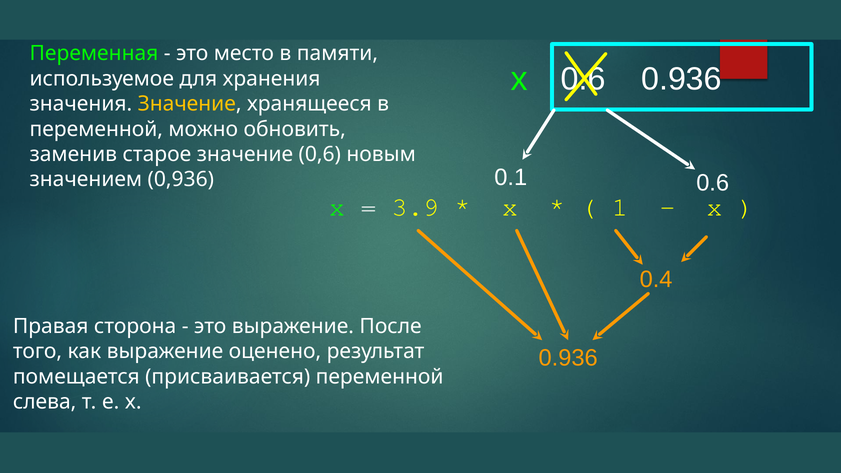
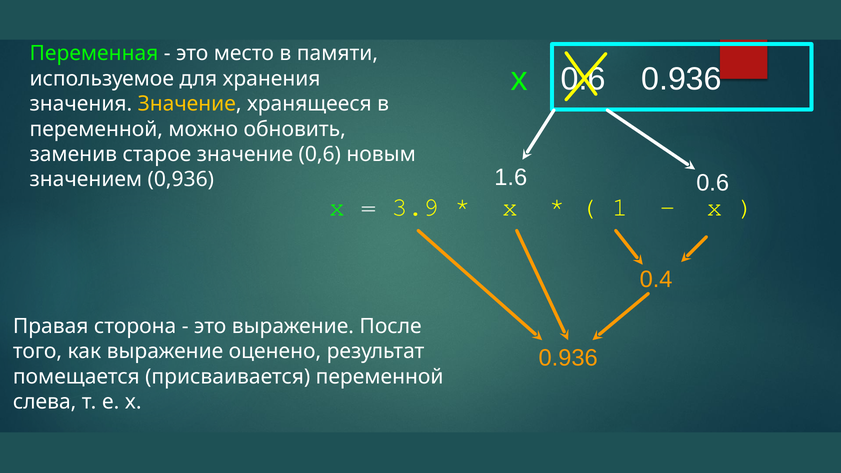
0.1: 0.1 -> 1.6 (511, 177)
